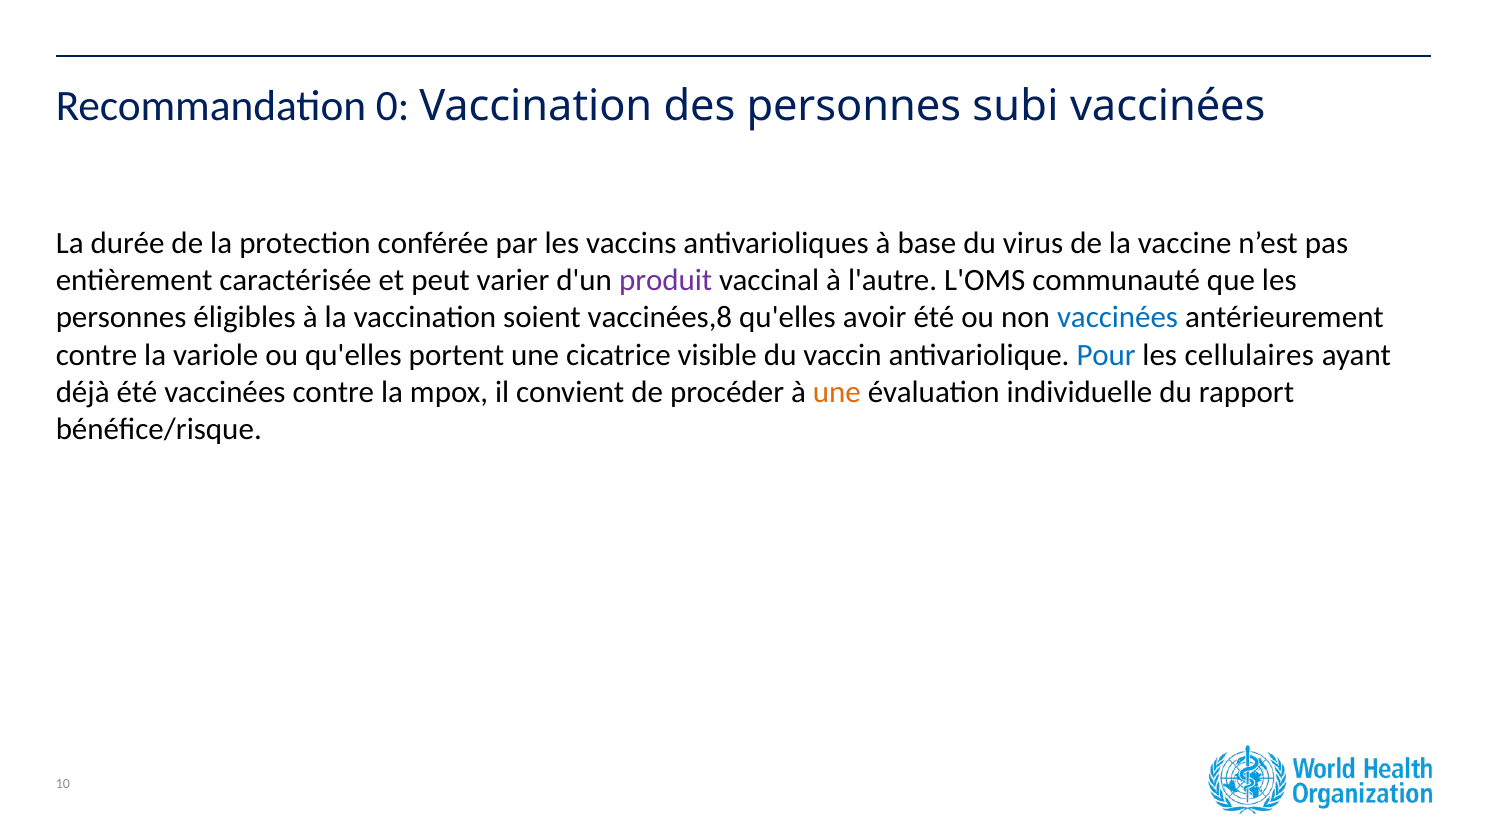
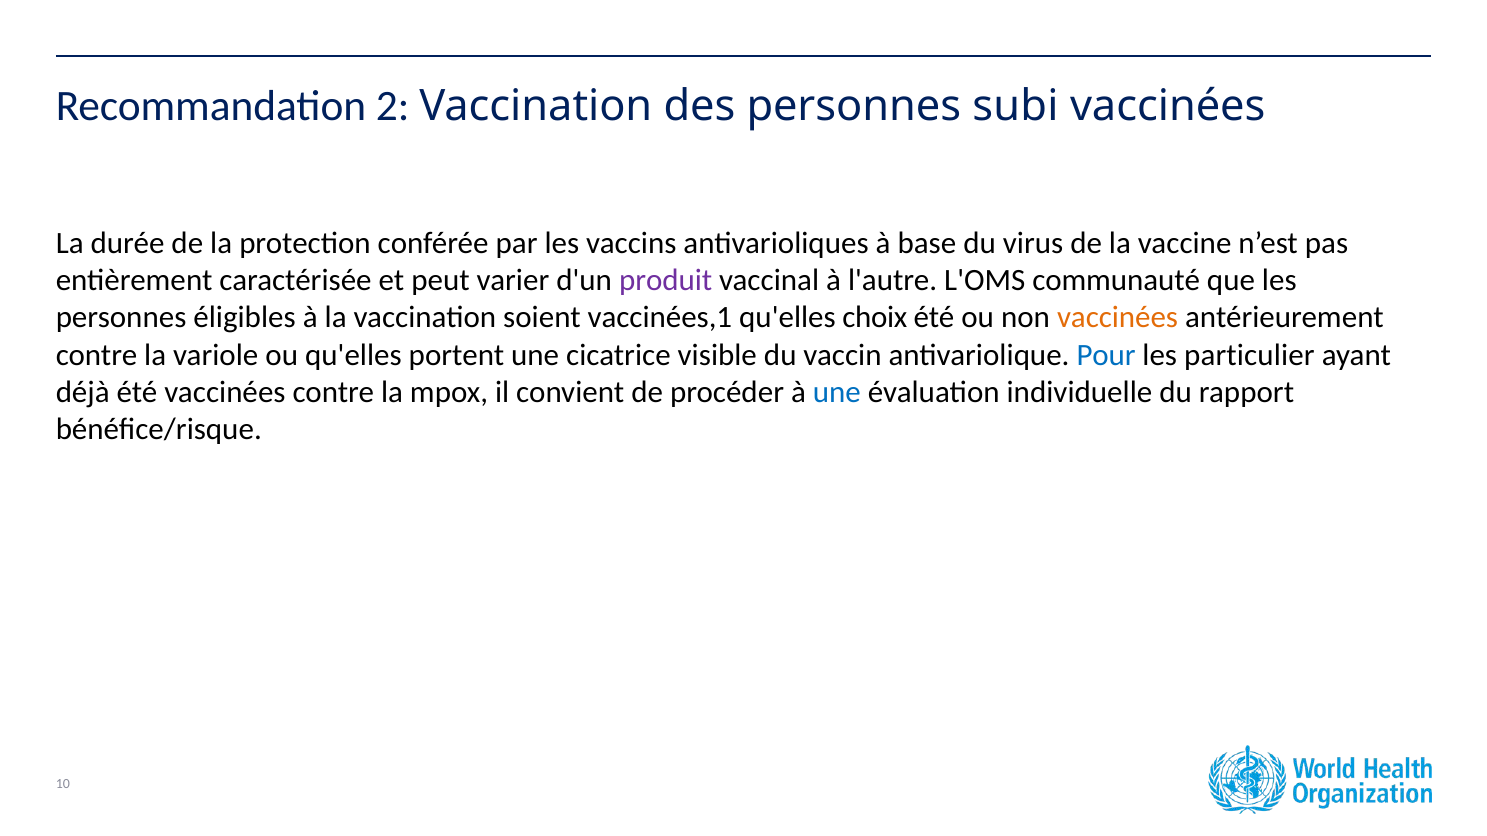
0: 0 -> 2 (393, 107)
vaccinées,8: vaccinées,8 -> vaccinées,1 (660, 318)
avoir: avoir -> choix (875, 318)
vaccinées colour: blue -> orange (1118, 318)
cellulaires: cellulaires -> particulier (1249, 355)
une colour: orange -> blue (837, 392)
